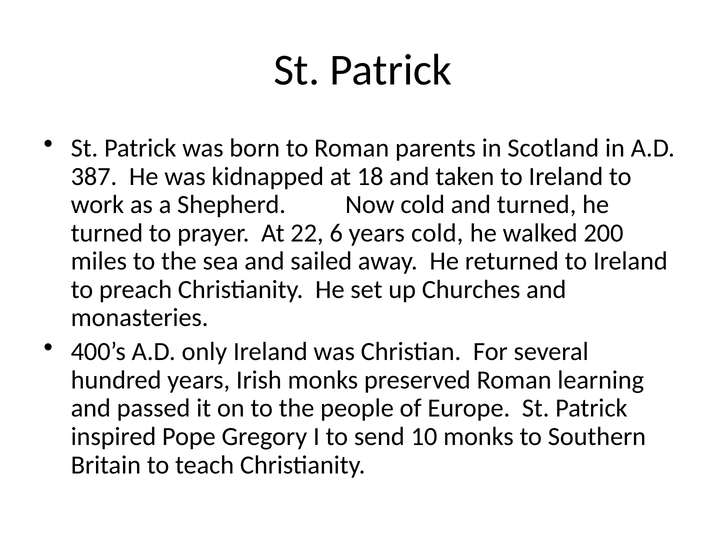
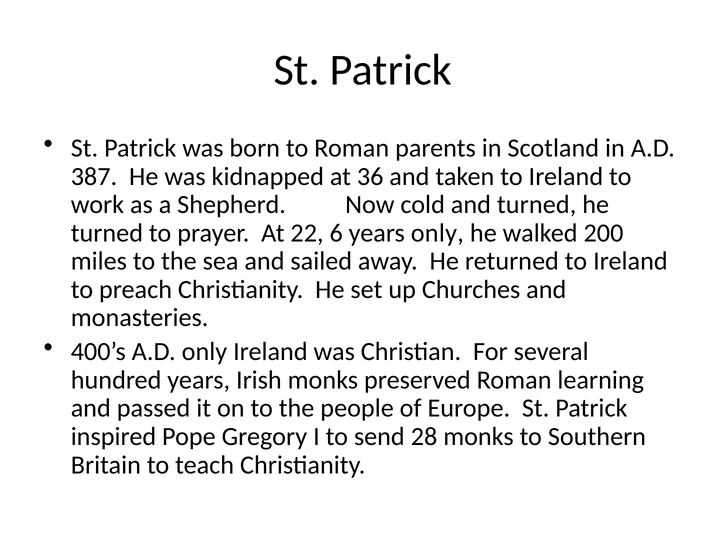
18: 18 -> 36 (370, 177)
years cold: cold -> only (437, 233)
10: 10 -> 28 (424, 437)
